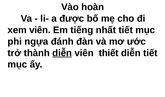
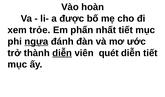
xem viên: viên -> trỏe (40, 30)
tiếng: tiếng -> phấn (82, 30)
ngựa underline: none -> present (36, 41)
thiết: thiết -> quét (109, 53)
